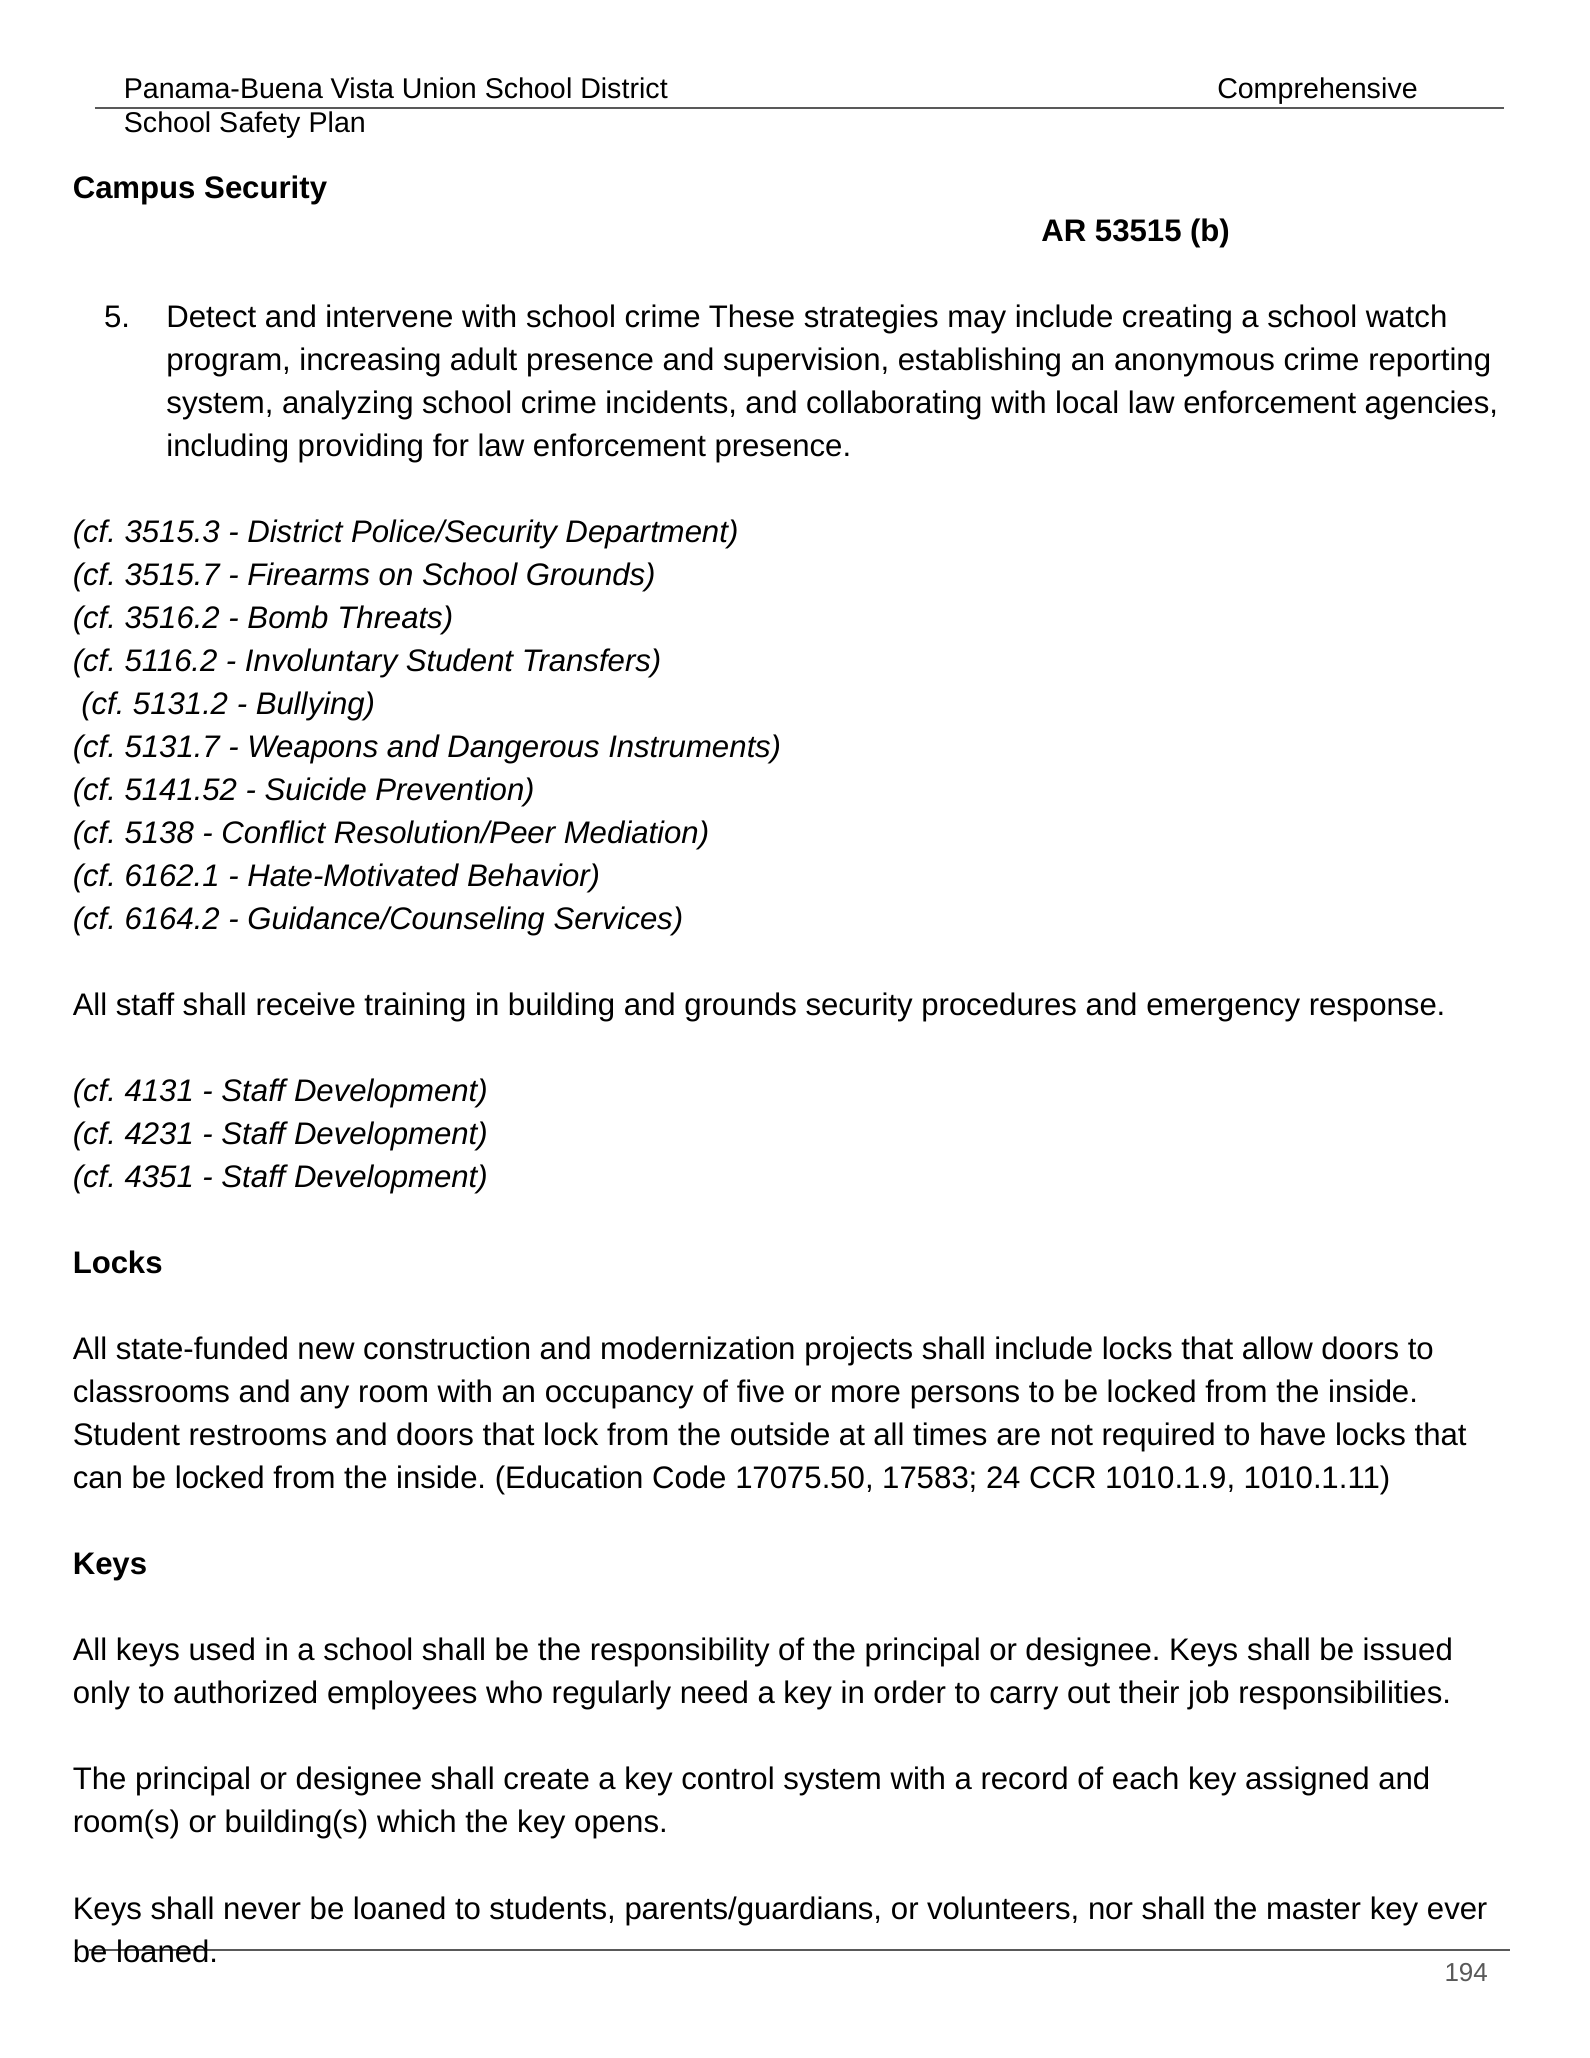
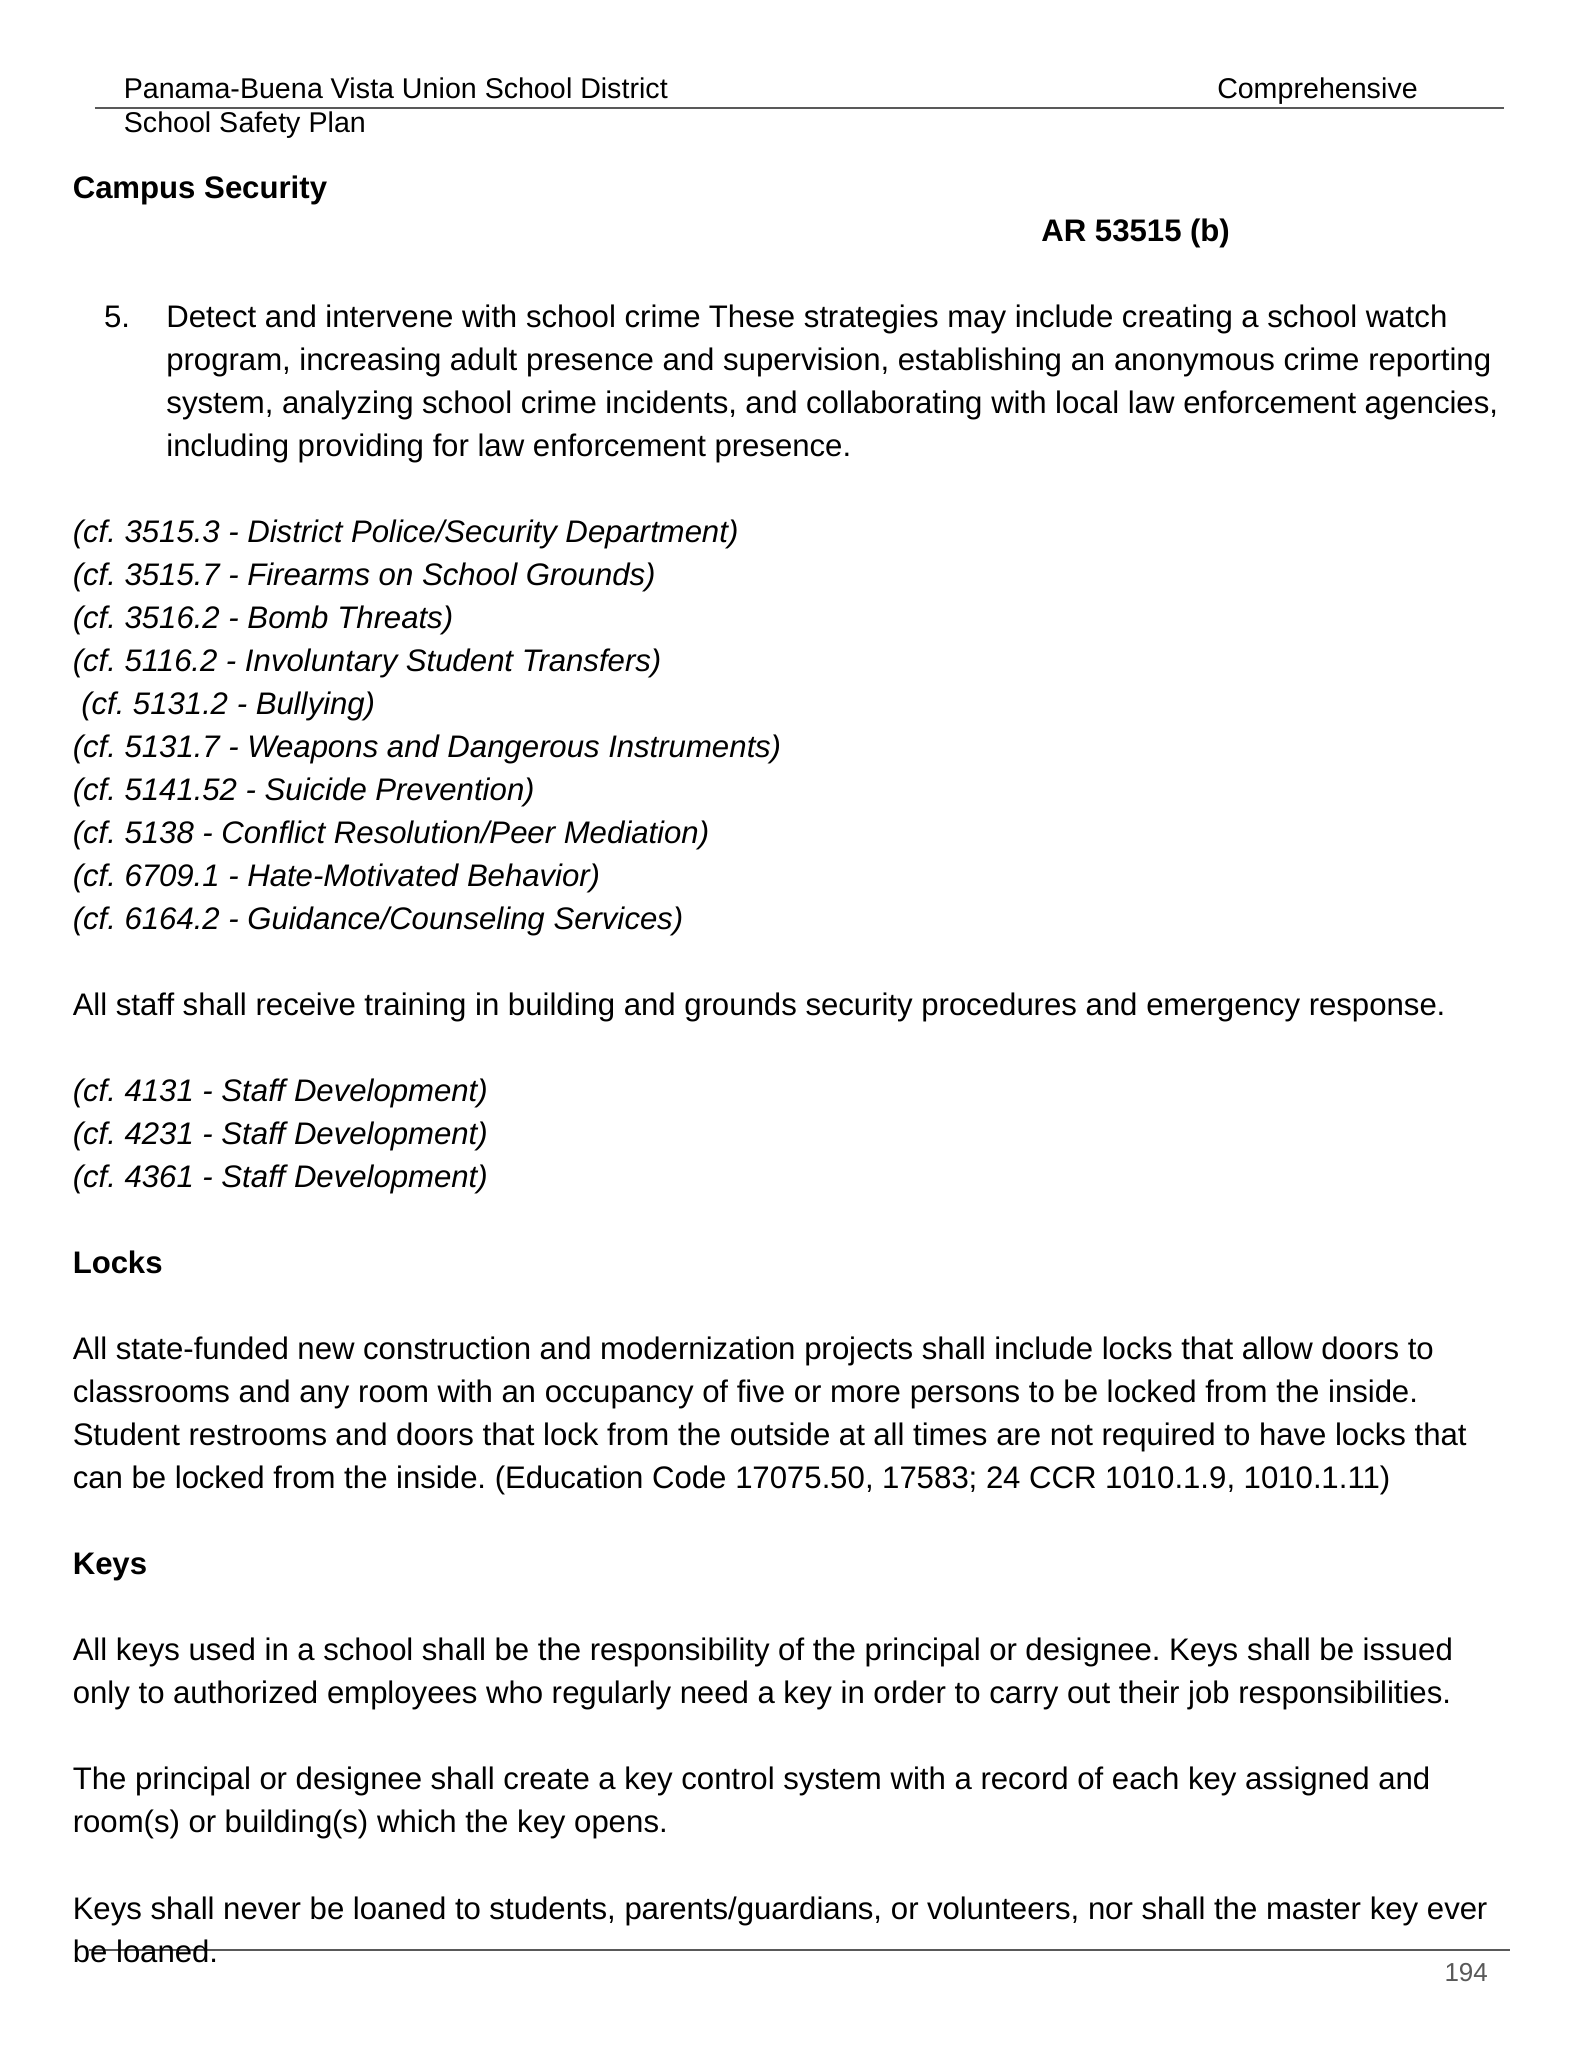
6162.1: 6162.1 -> 6709.1 (172, 876)
4351: 4351 -> 4361 (159, 1177)
